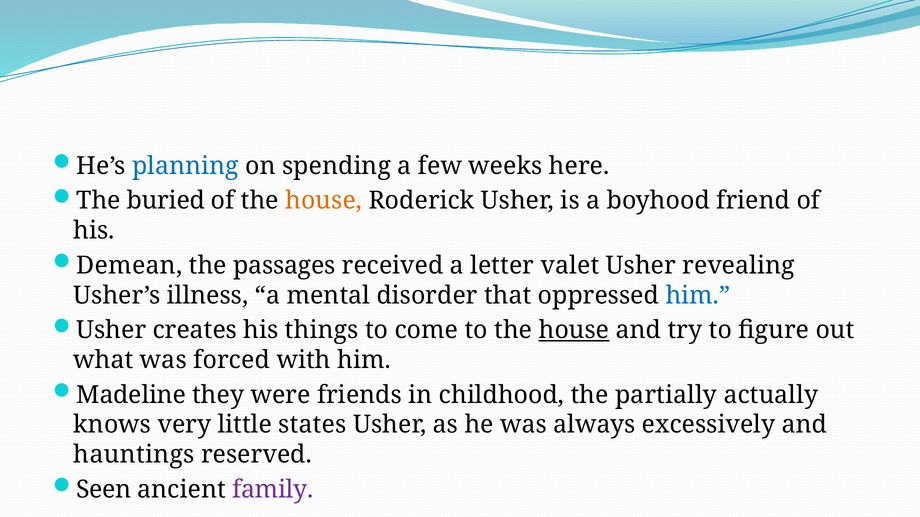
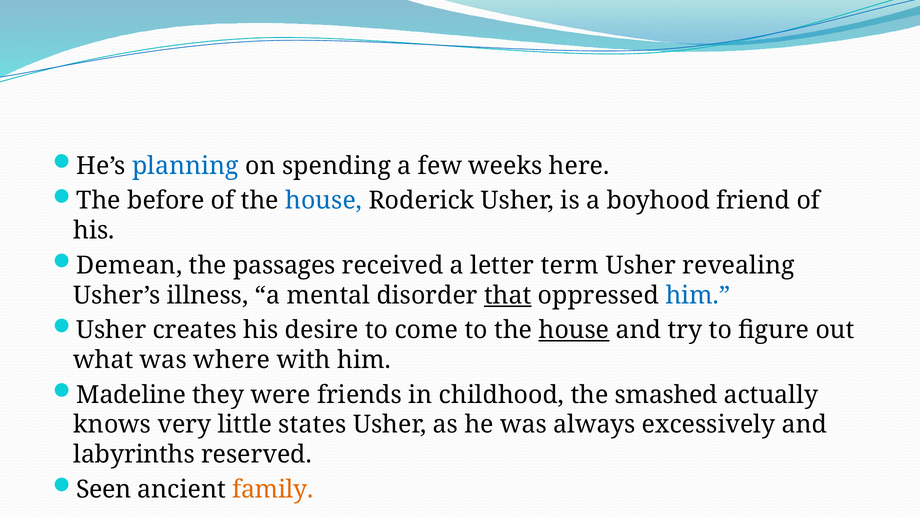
buried: buried -> before (166, 201)
house colour: orange -> blue (324, 201)
valet: valet -> term (570, 266)
that underline: none -> present (508, 296)
things: things -> desire (322, 330)
forced: forced -> where (232, 360)
partially: partially -> smashed (666, 395)
hauntings: hauntings -> labyrinths (134, 455)
family colour: purple -> orange (273, 490)
